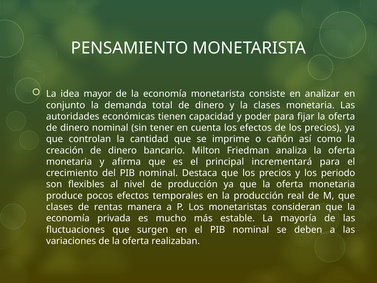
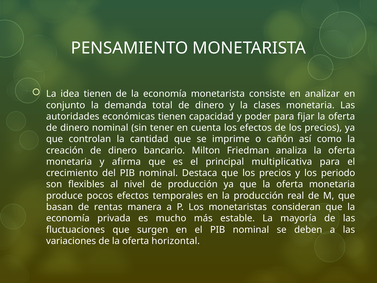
idea mayor: mayor -> tienen (98, 94)
incrementará: incrementará -> multiplicativa (282, 162)
clases: clases -> basan (60, 207)
realizaban: realizaban -> horizontal (176, 241)
